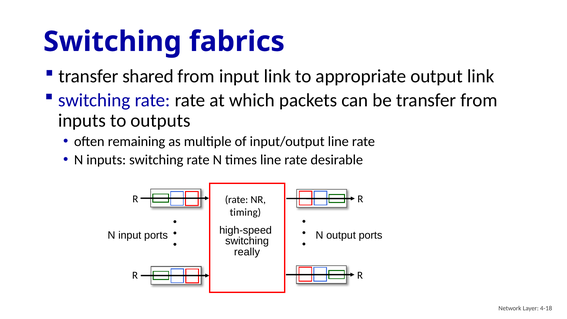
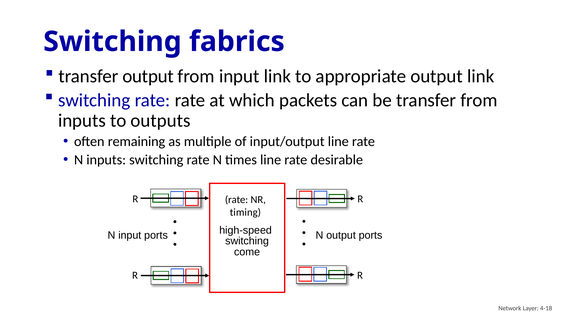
transfer shared: shared -> output (148, 76)
really: really -> come (247, 252)
